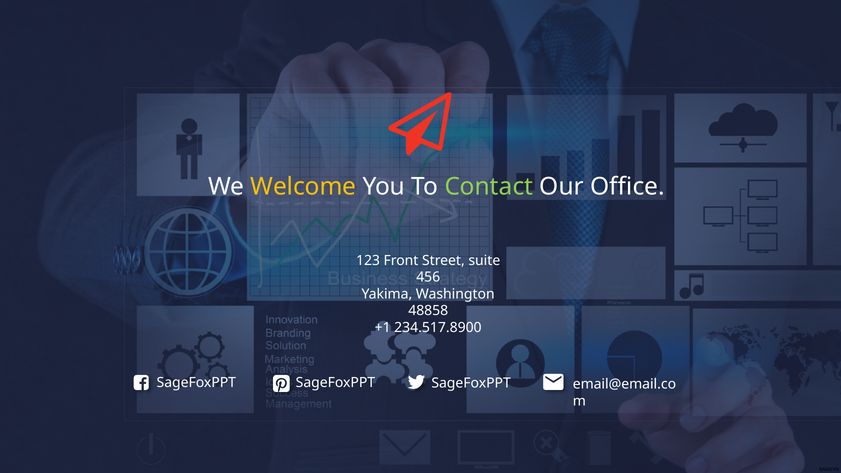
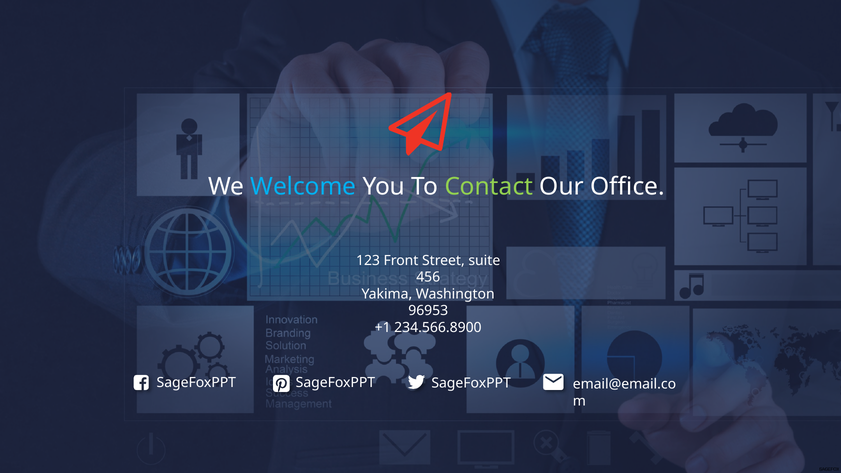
Welcome colour: yellow -> light blue (303, 187)
48858: 48858 -> 96953 (428, 311)
234.517.8900: 234.517.8900 -> 234.566.8900 (438, 328)
